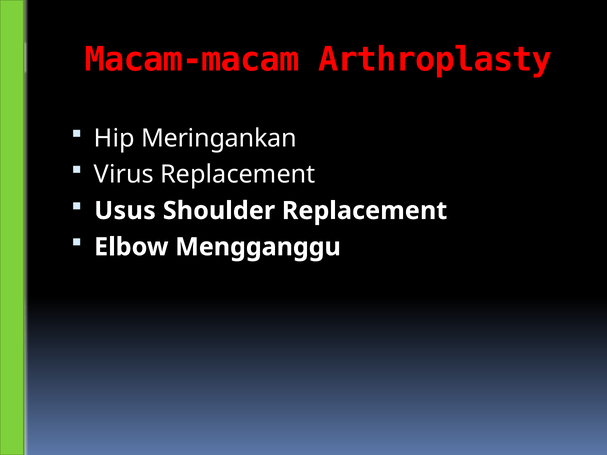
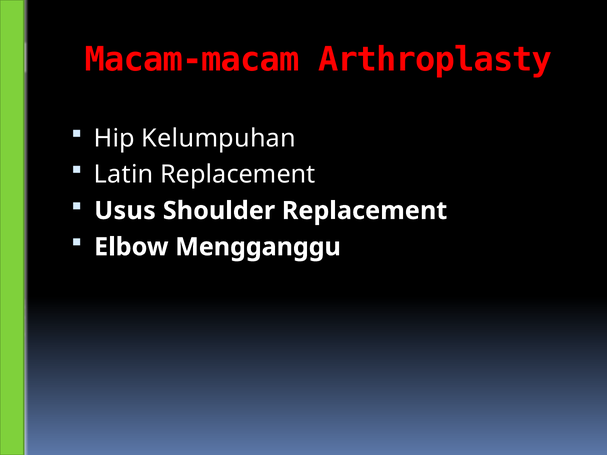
Meringankan: Meringankan -> Kelumpuhan (219, 138)
Virus: Virus -> Latin (124, 175)
